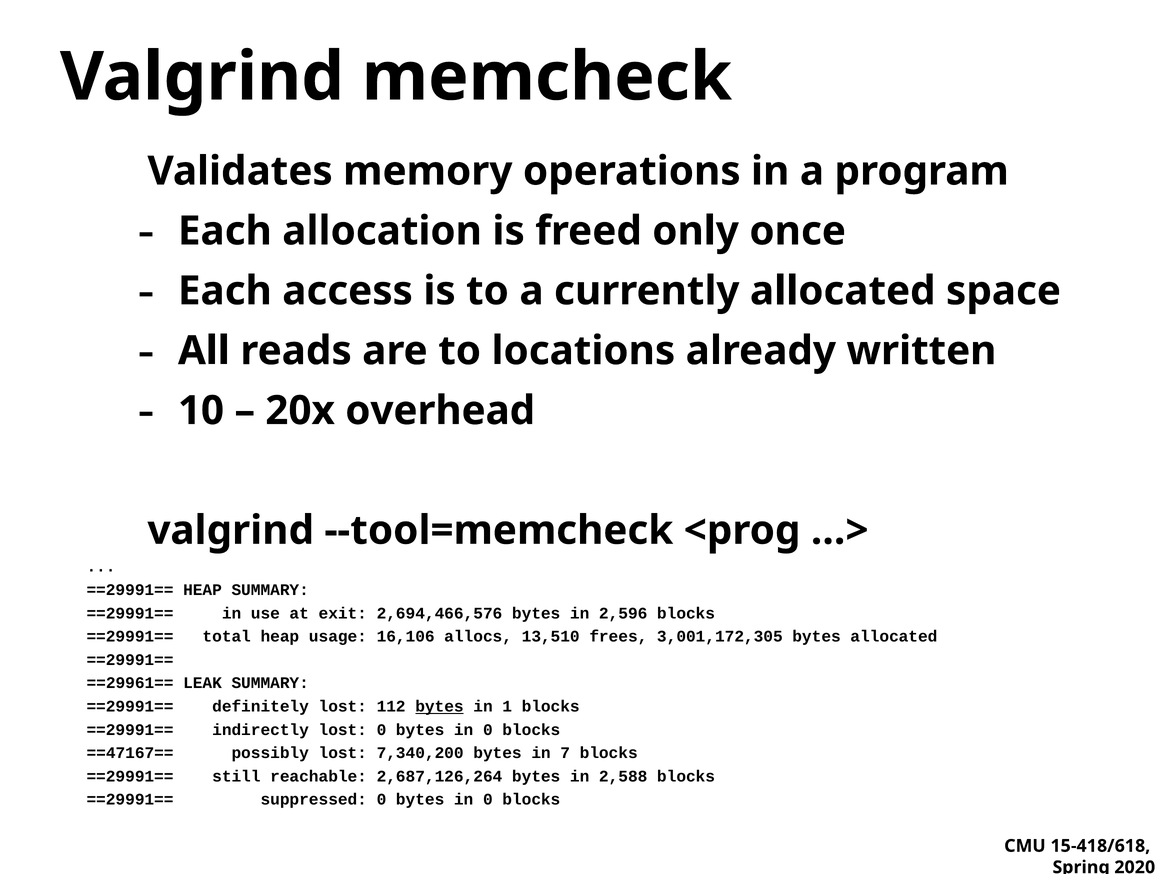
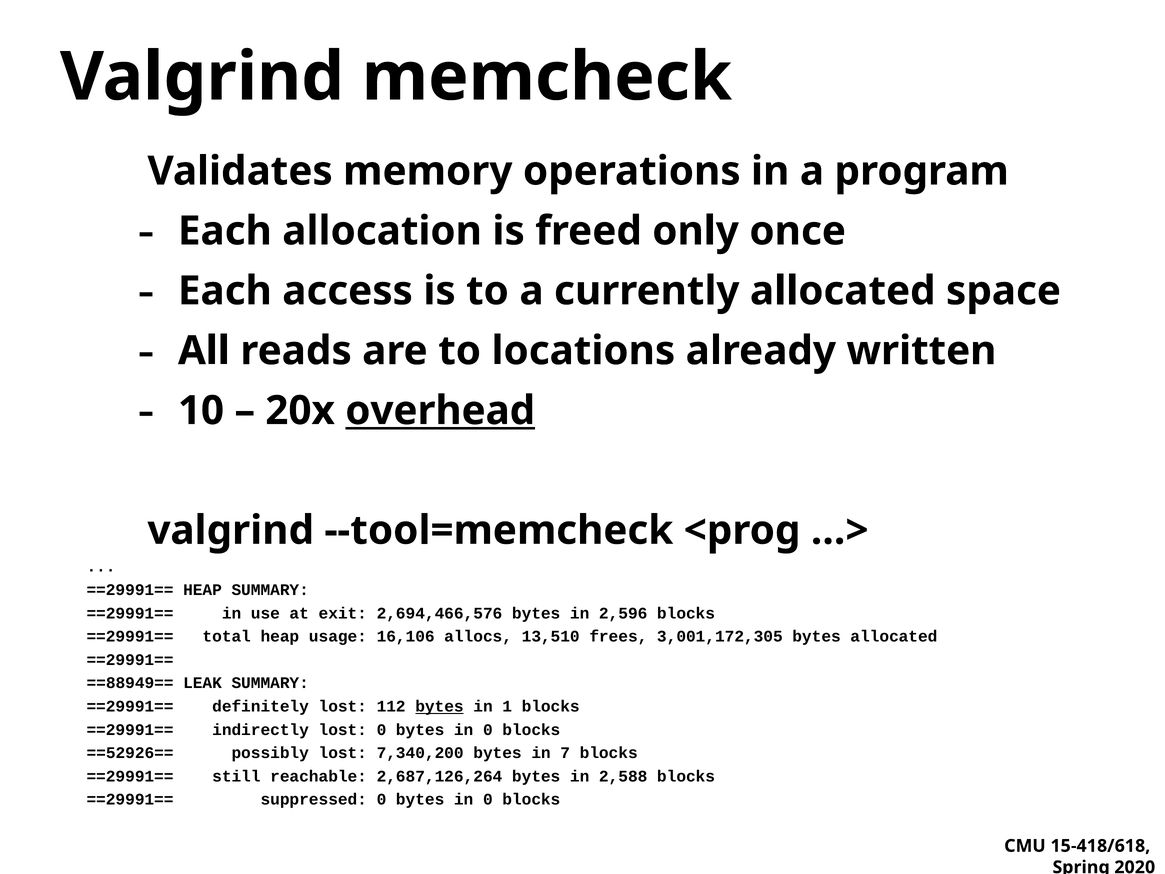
overhead underline: none -> present (440, 411)
==29961==: ==29961== -> ==88949== (130, 683)
==47167==: ==47167== -> ==52926== (130, 753)
